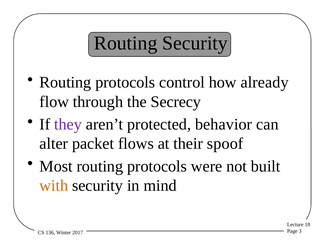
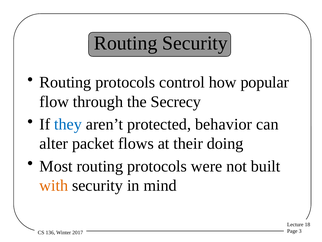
already: already -> popular (265, 82)
they colour: purple -> blue (68, 124)
spoof: spoof -> doing (225, 143)
